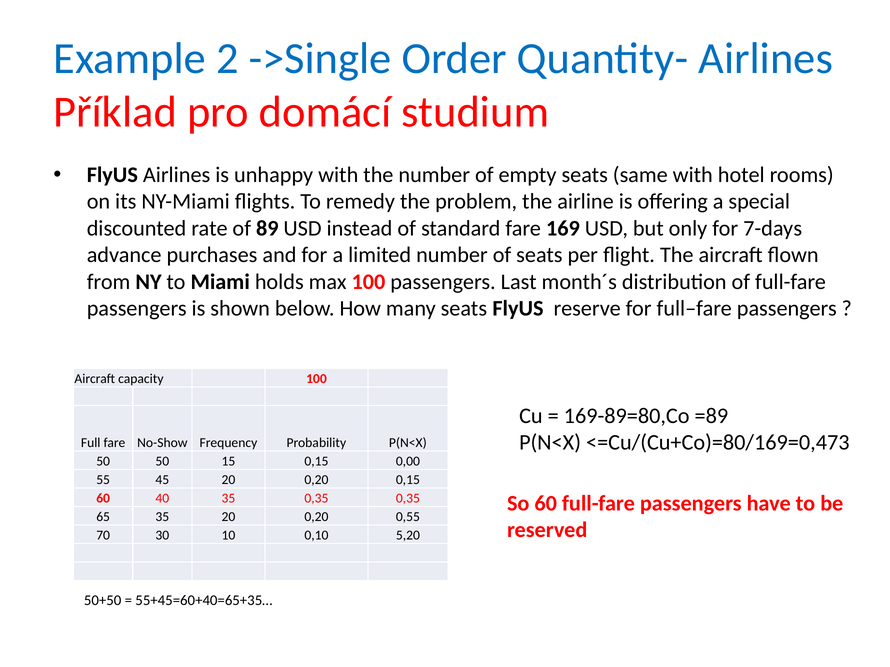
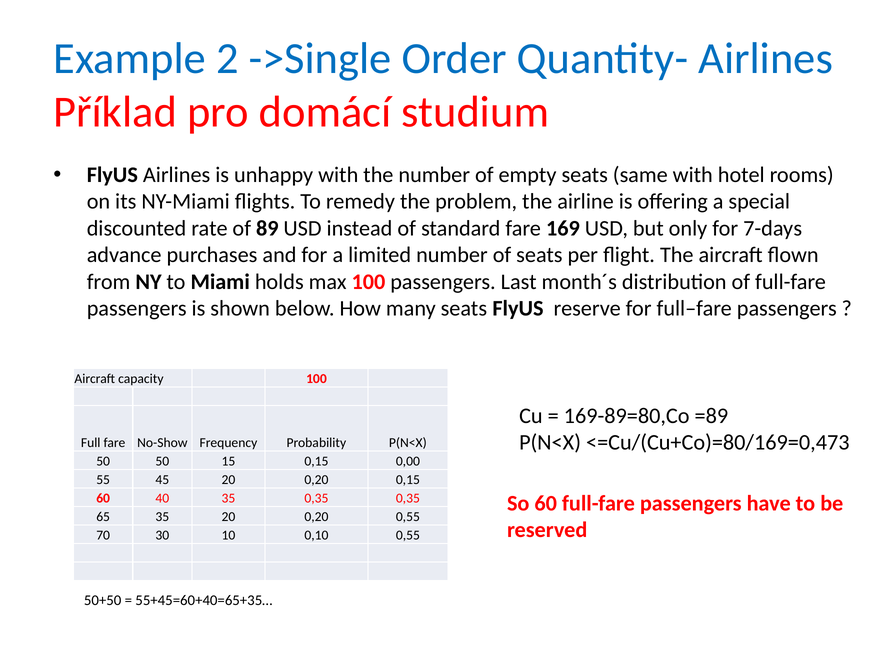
0,10 5,20: 5,20 -> 0,55 (408, 536)
